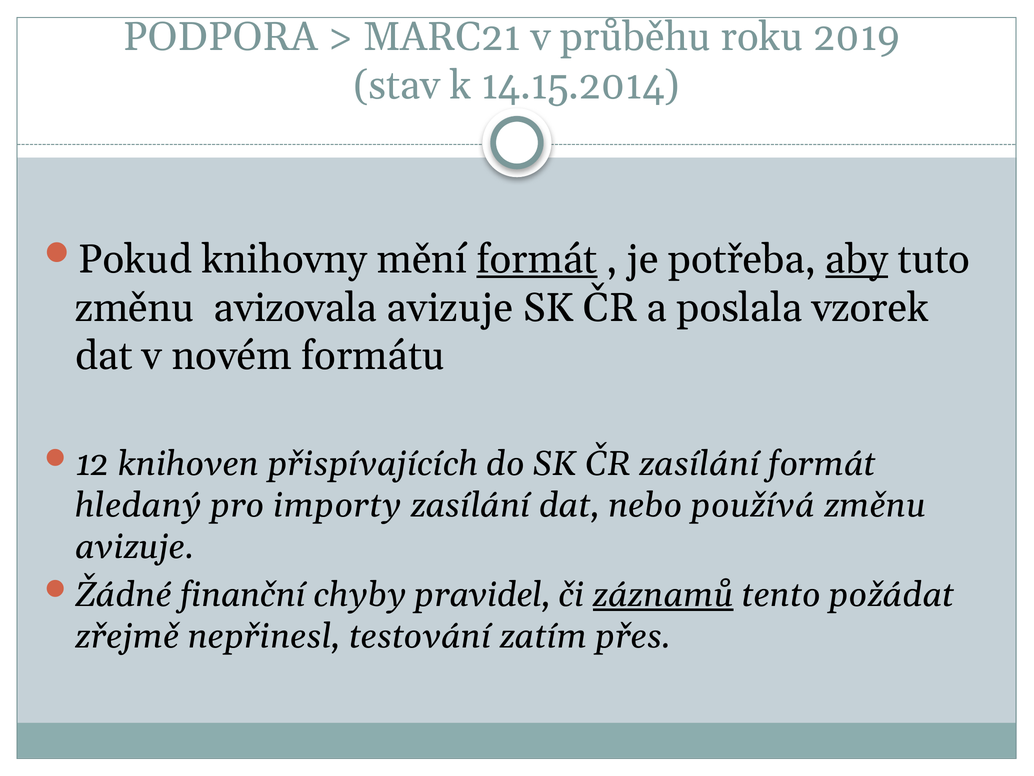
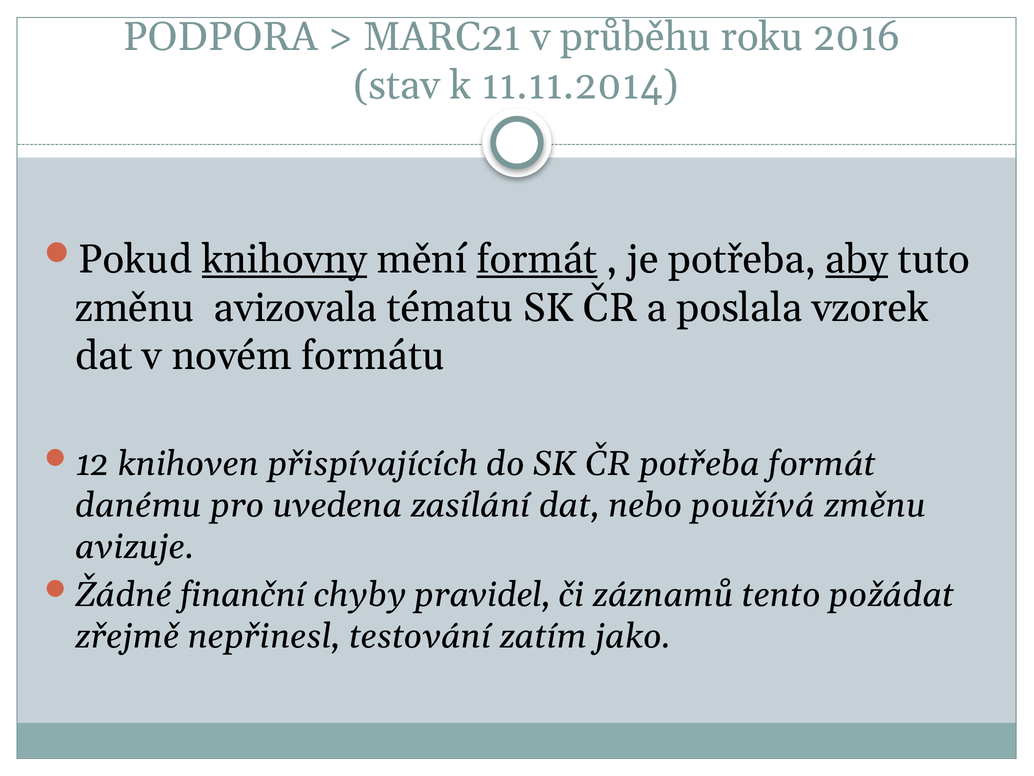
2019: 2019 -> 2016 (857, 37)
14.15.2014: 14.15.2014 -> 11.11.2014 (580, 85)
knihovny underline: none -> present (284, 259)
avizovala avizuje: avizuje -> tématu (450, 308)
ČR zasílání: zasílání -> potřeba (700, 464)
hledaný: hledaný -> danému (139, 505)
importy: importy -> uvedena (337, 505)
záznamů underline: present -> none (663, 595)
přes: přes -> jako (633, 636)
